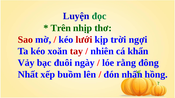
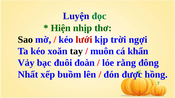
Trên: Trên -> Hiện (61, 28)
Sao colour: red -> black (25, 40)
tay colour: red -> black (76, 51)
nhiên: nhiên -> muôn (102, 51)
ngày: ngày -> đoàn (85, 63)
nhấn: nhấn -> được (132, 75)
